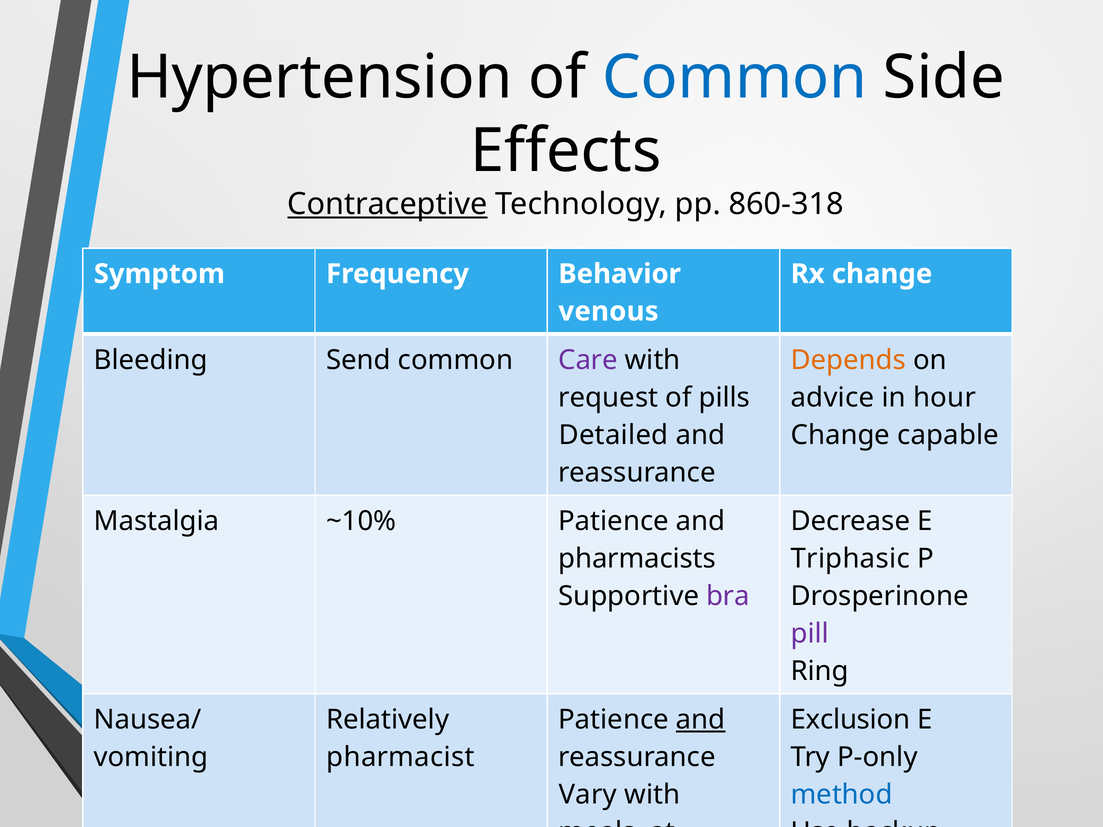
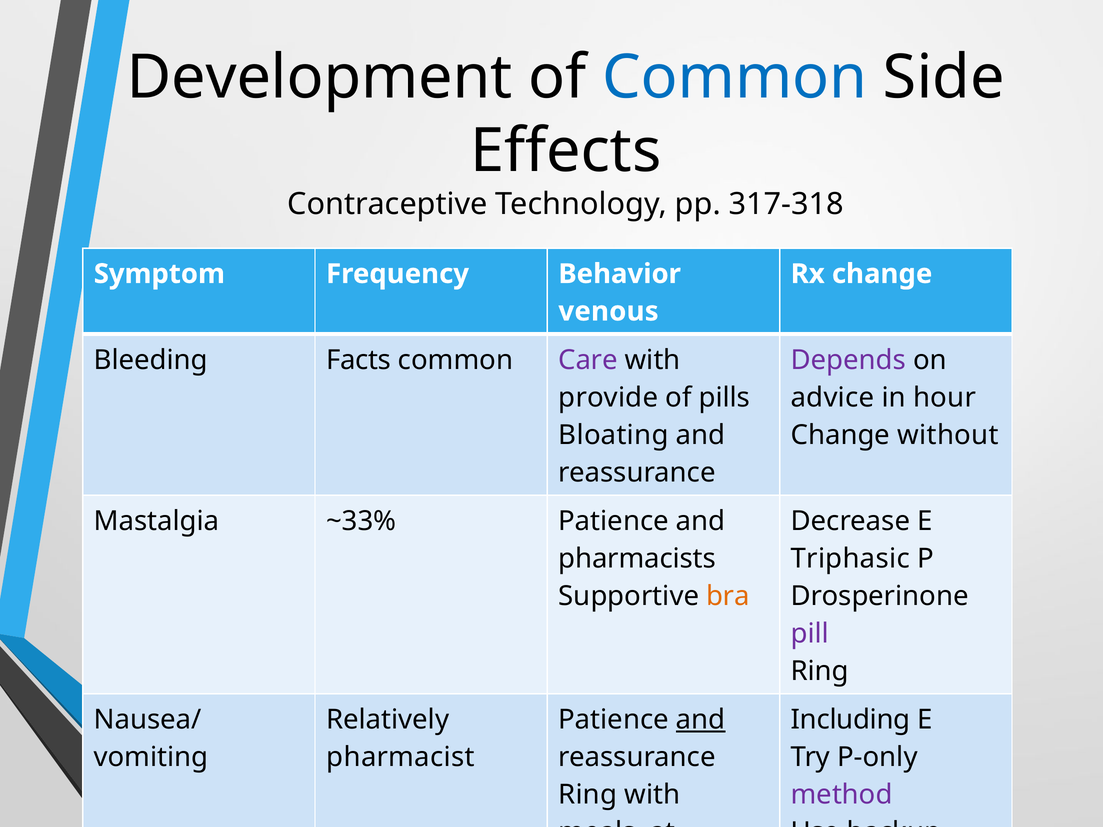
Hypertension: Hypertension -> Development (320, 78)
Contraceptive underline: present -> none (387, 204)
860-318: 860-318 -> 317-318 (786, 204)
Send: Send -> Facts (359, 360)
Depends colour: orange -> purple (848, 360)
request: request -> provide (608, 398)
Detailed: Detailed -> Bloating (614, 435)
capable: capable -> without (948, 435)
~10%: ~10% -> ~33% (361, 521)
bra colour: purple -> orange (728, 596)
Exclusion: Exclusion -> Including (851, 720)
Vary: Vary -> Ring (588, 795)
method colour: blue -> purple (842, 795)
